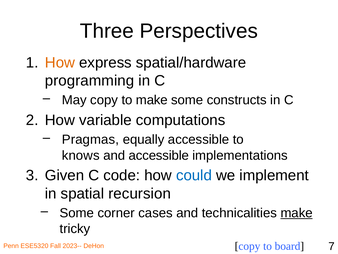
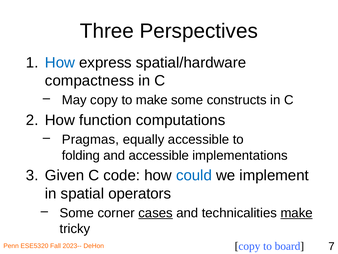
How colour: orange -> blue (60, 62)
programming: programming -> compactness (90, 80)
variable: variable -> function (105, 120)
knows: knows -> folding (81, 155)
recursion: recursion -> operators (140, 193)
cases underline: none -> present (156, 213)
